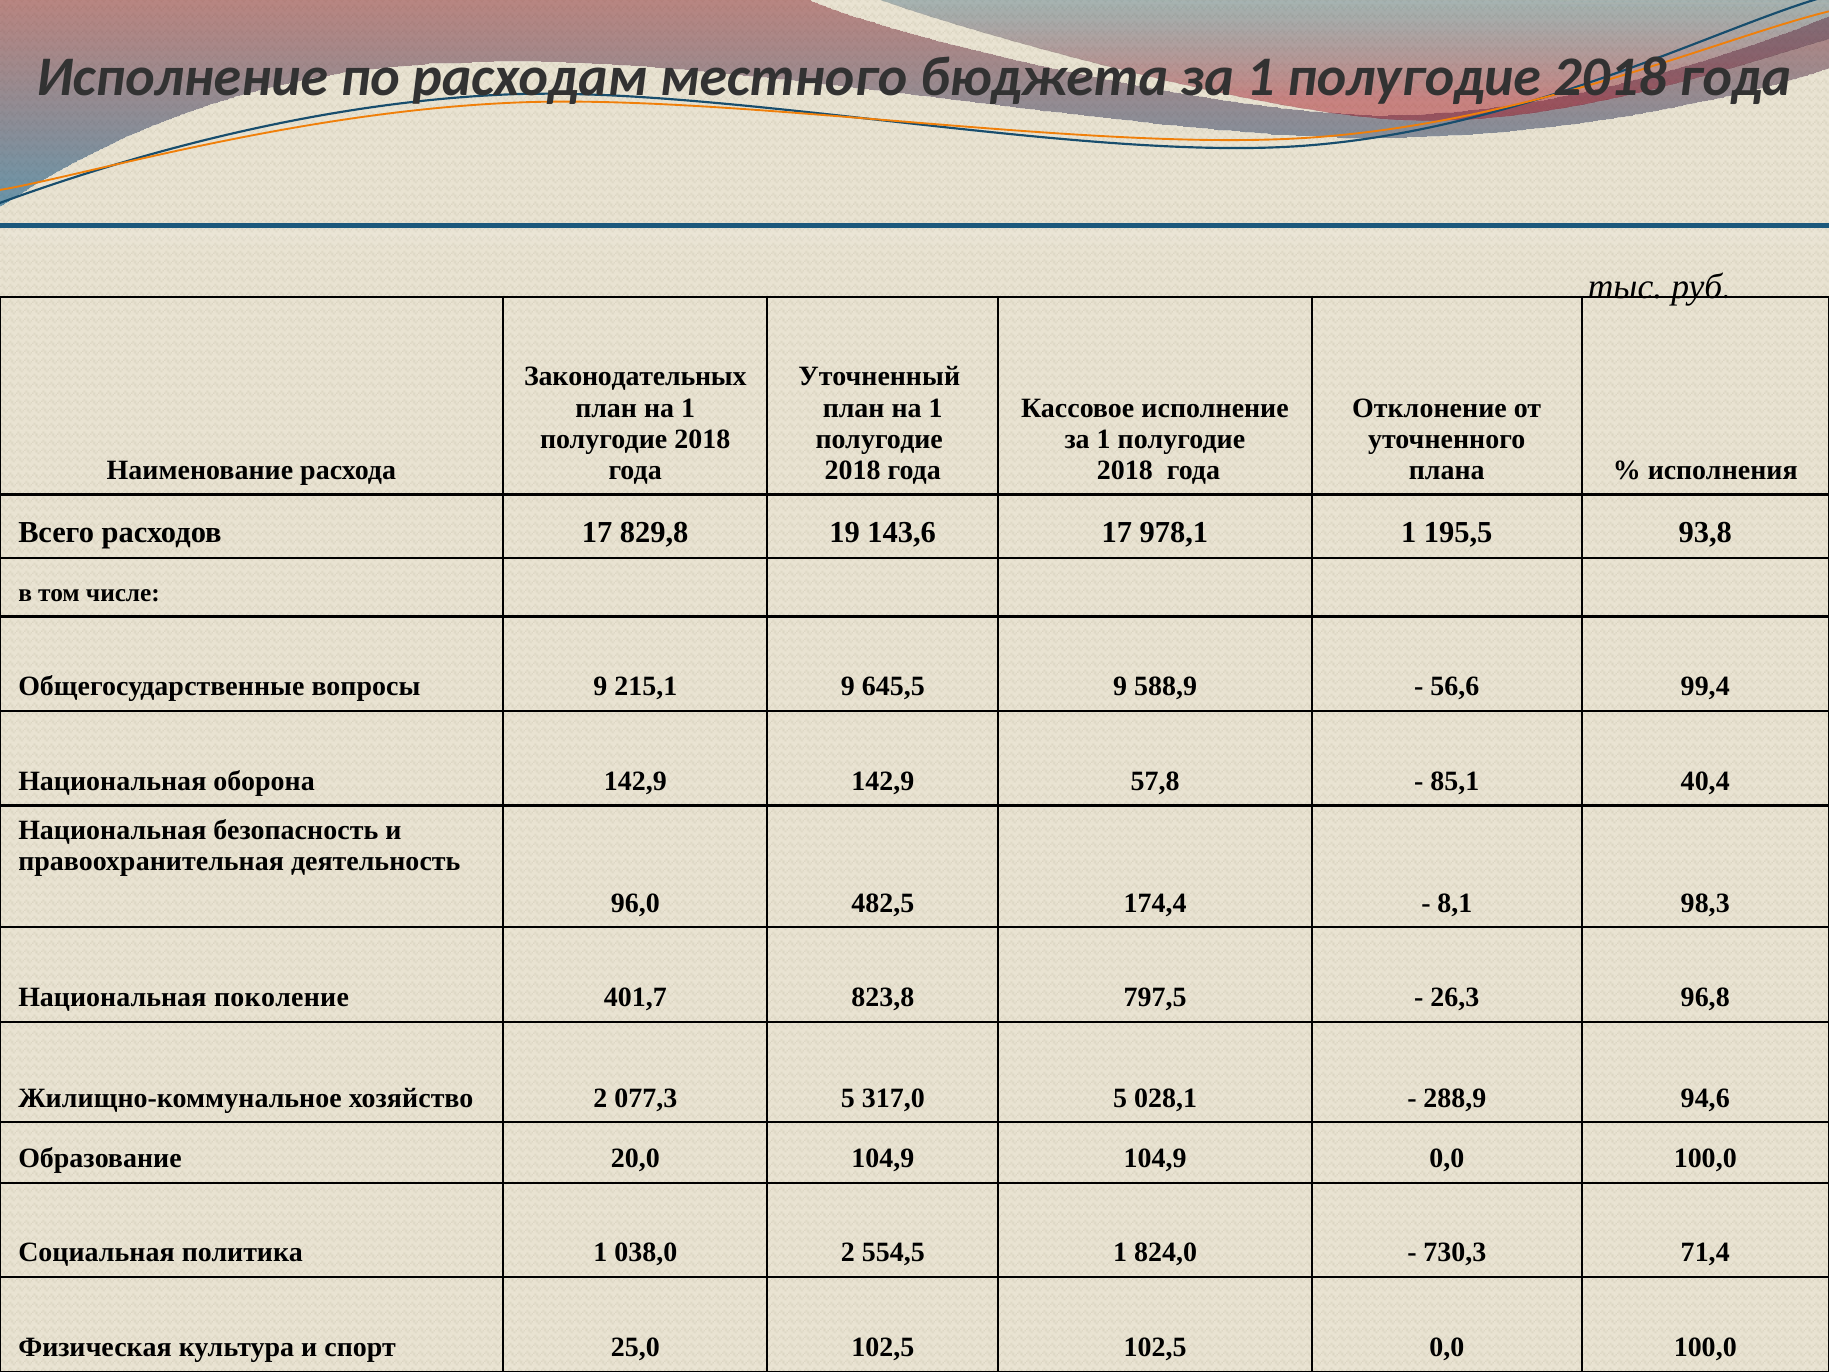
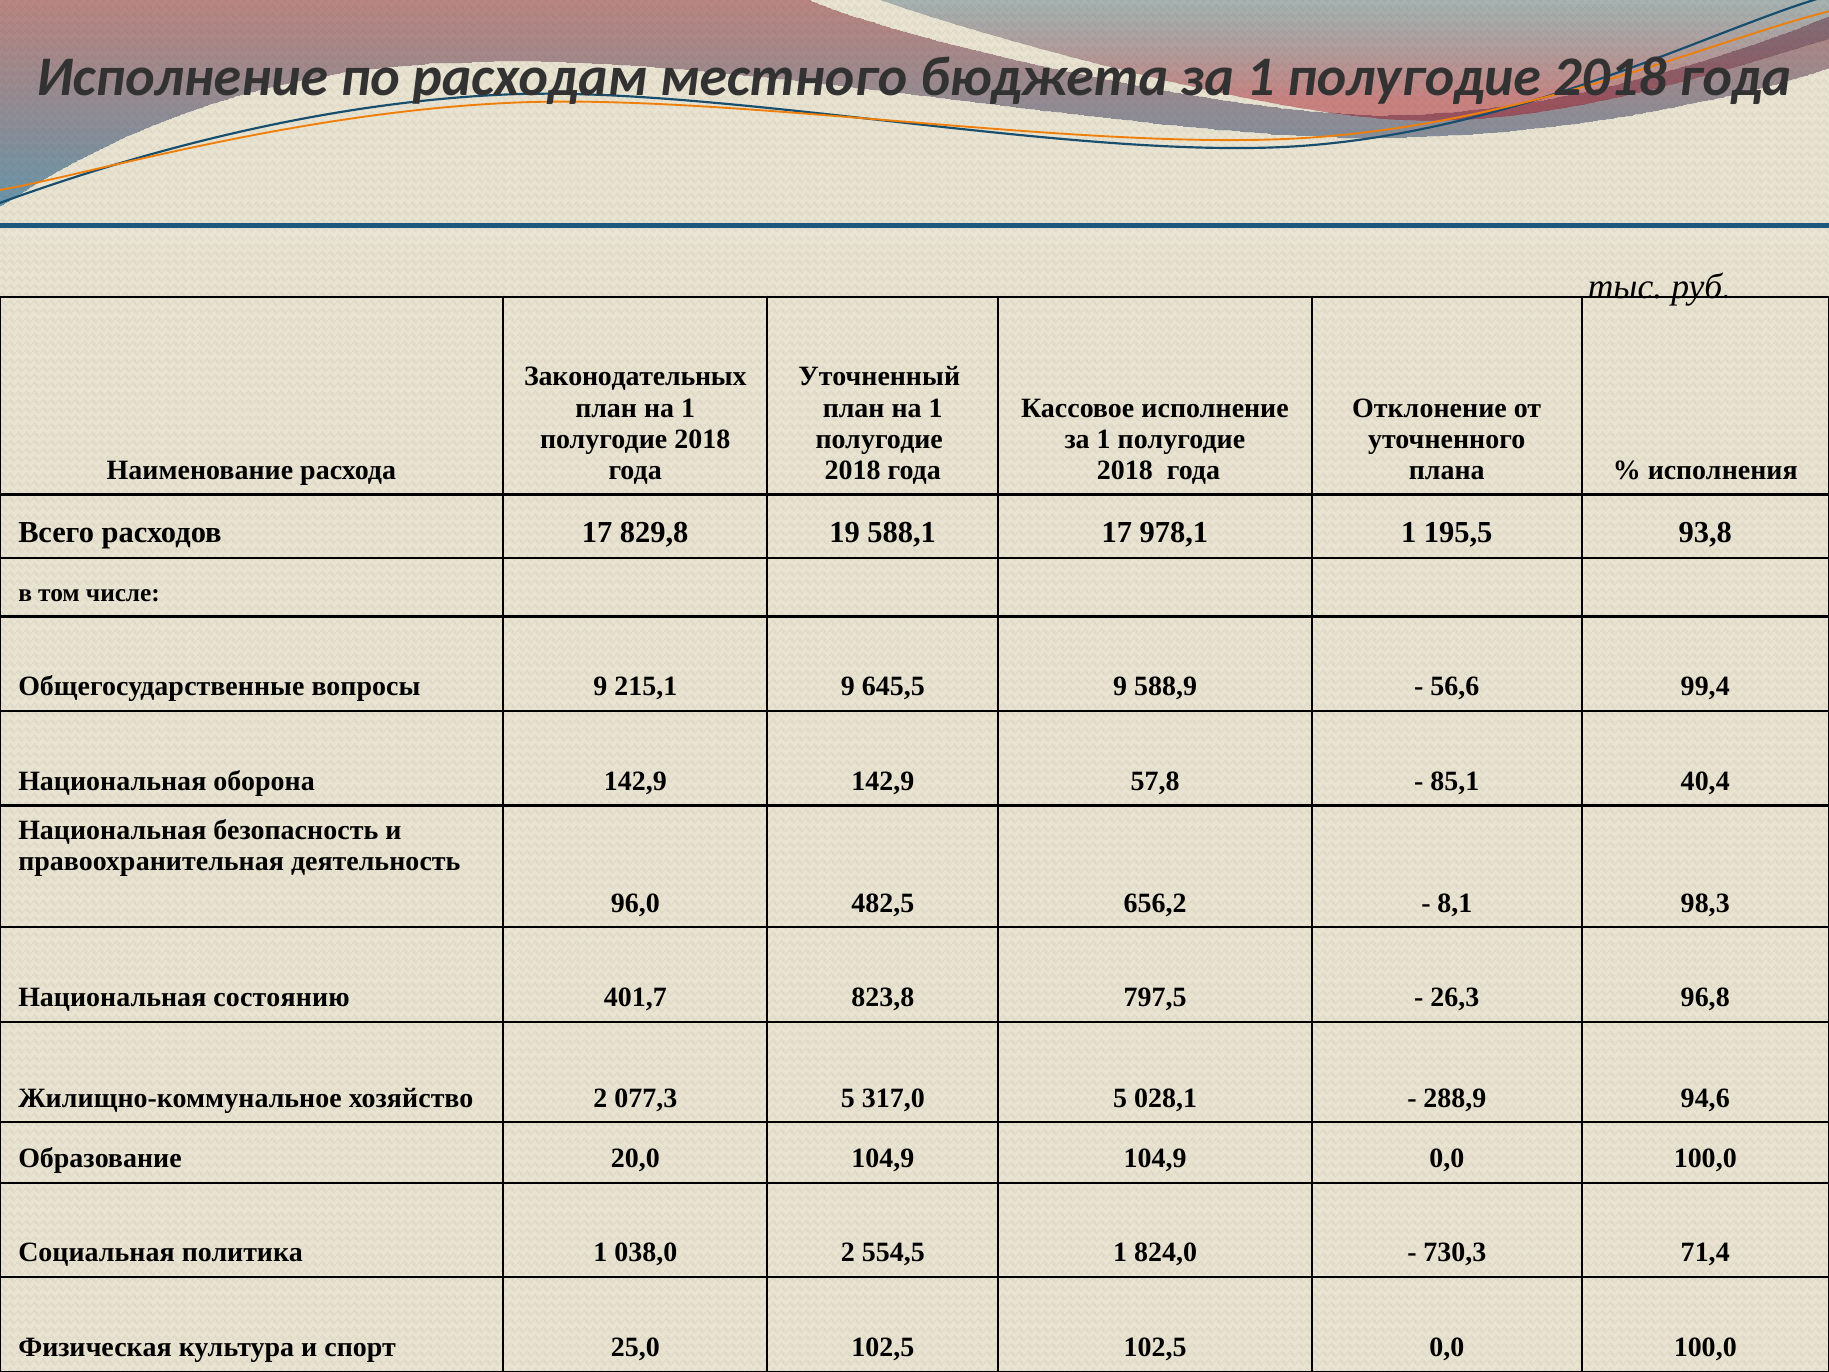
143,6: 143,6 -> 588,1 (902, 532)
174,4: 174,4 -> 656,2 (1155, 903)
поколение: поколение -> состоянию (282, 997)
